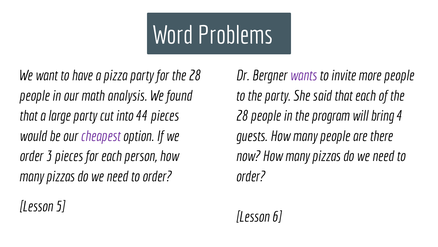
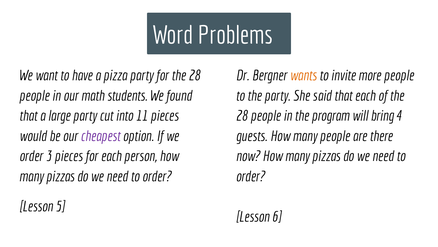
wants colour: purple -> orange (303, 75)
analysis: analysis -> students (127, 96)
44: 44 -> 11 (142, 116)
